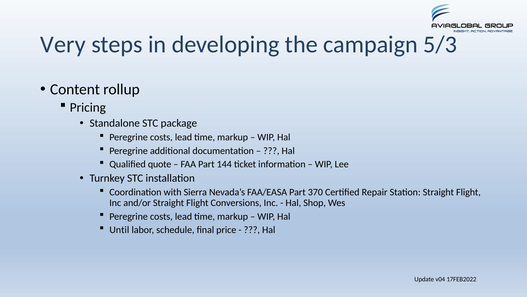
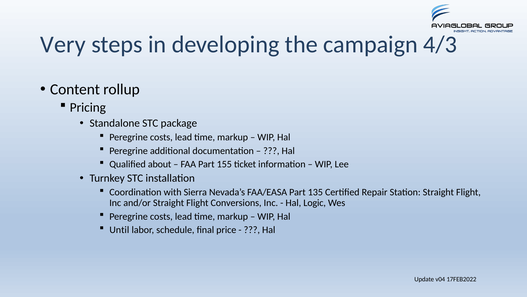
5/3: 5/3 -> 4/3 (440, 44)
quote: quote -> about (160, 164)
144: 144 -> 155 (224, 164)
370: 370 -> 135 (315, 192)
Shop: Shop -> Logic (315, 203)
